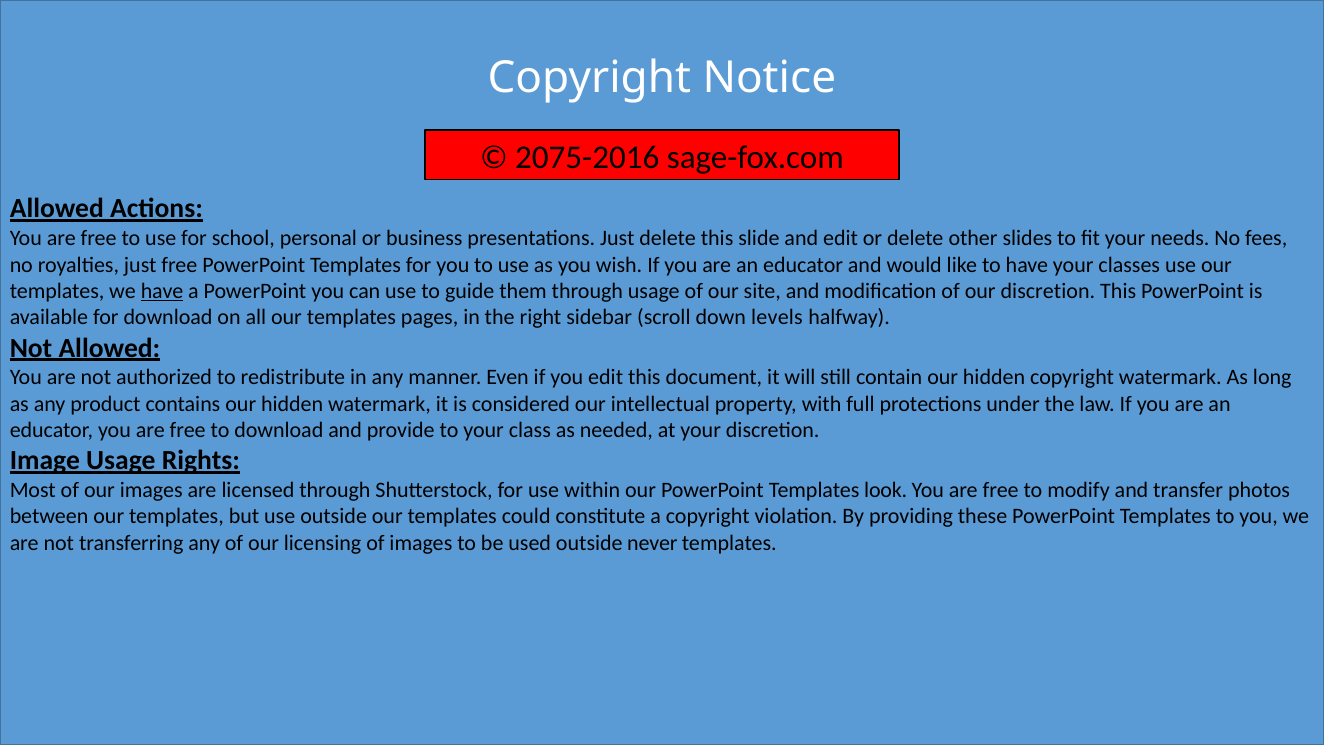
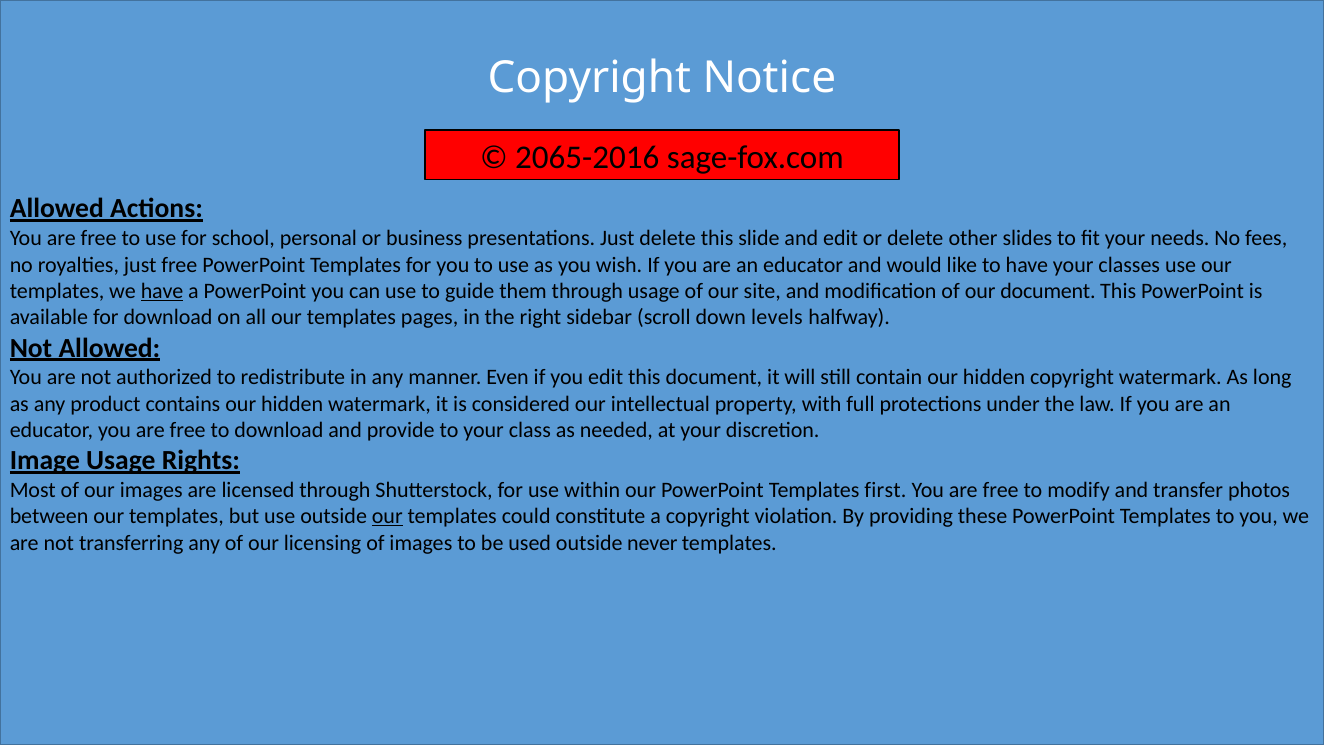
2075-2016: 2075-2016 -> 2065-2016 (587, 157)
our discretion: discretion -> document (1048, 291)
look: look -> first (885, 490)
our underline: none -> present (387, 516)
